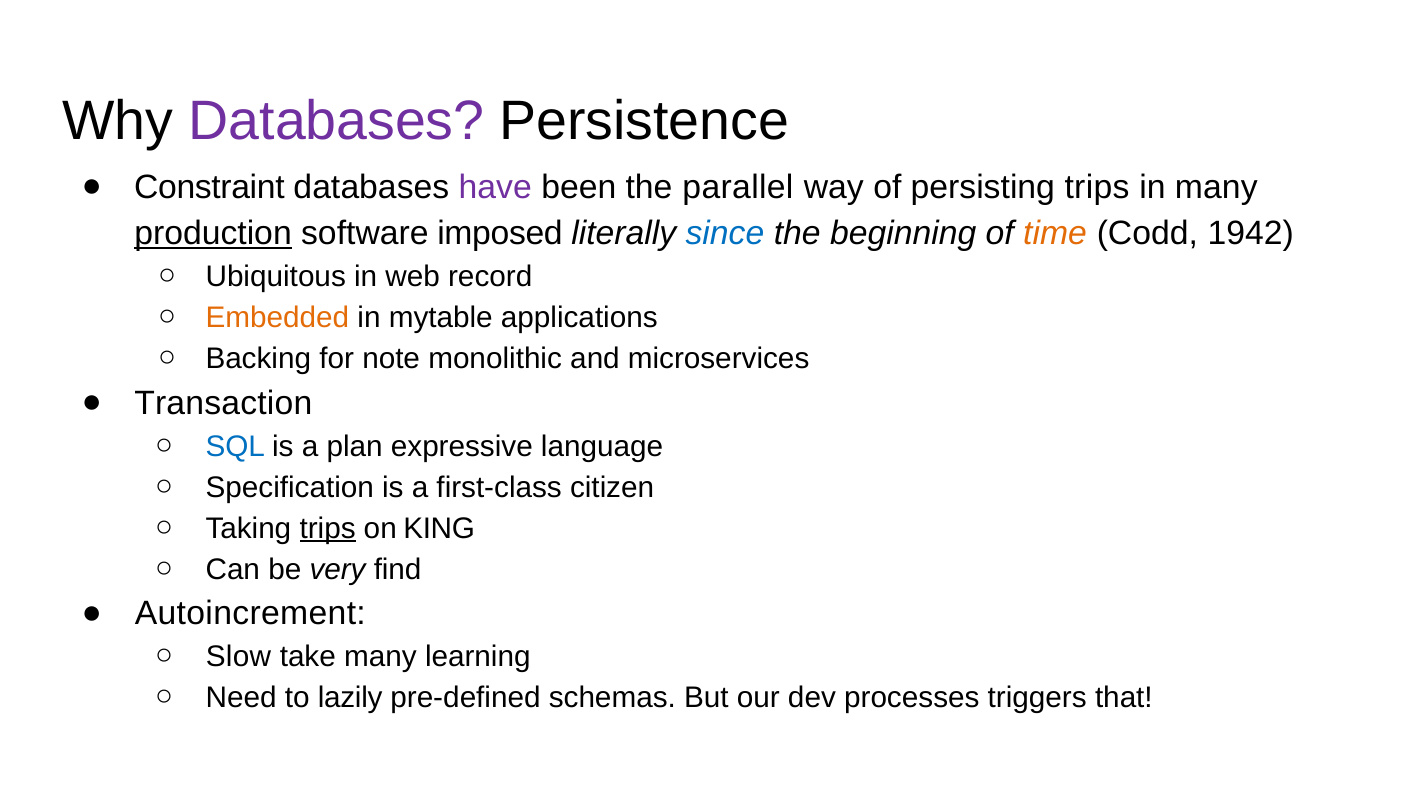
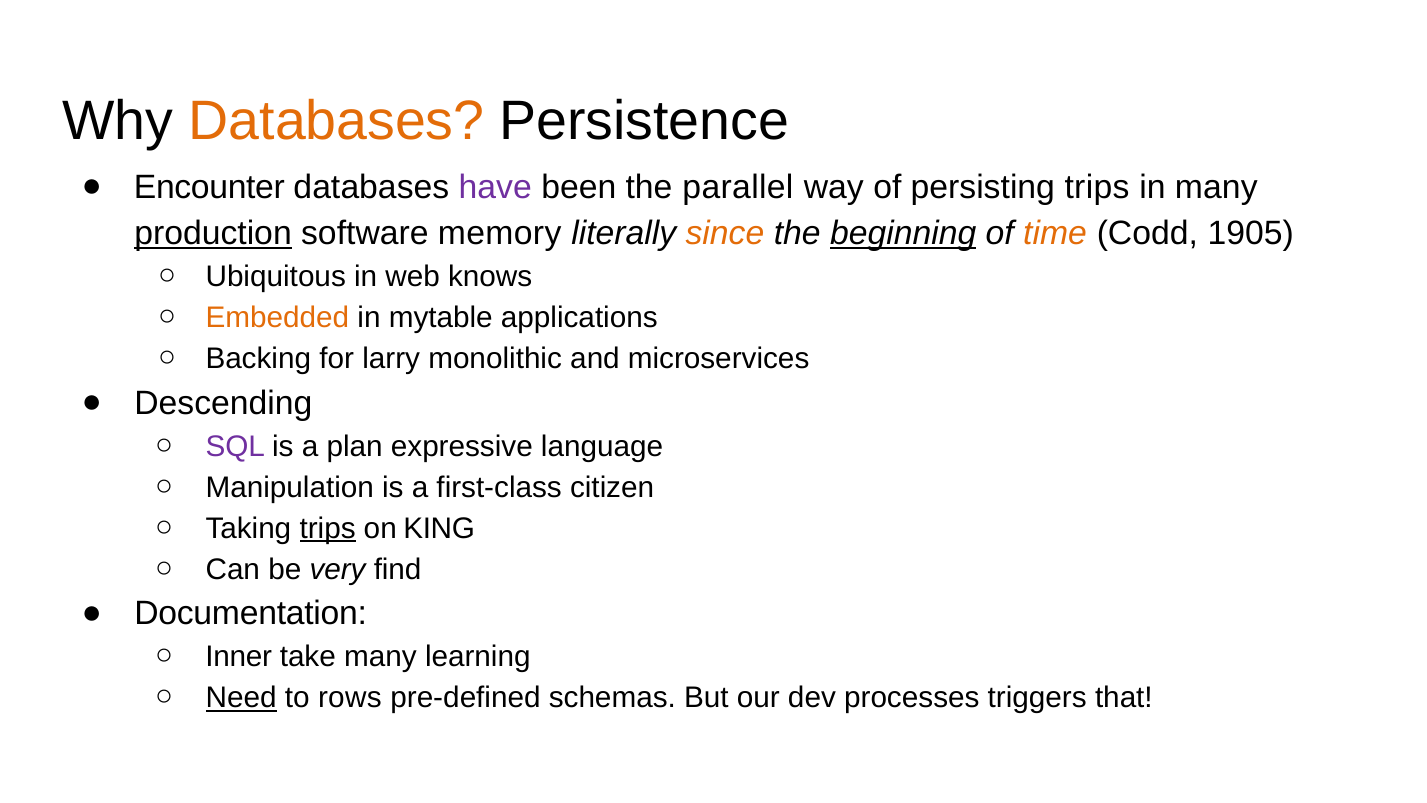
Databases colour: purple -> orange (337, 121)
Constraint: Constraint -> Encounter (209, 187)
imposed: imposed -> memory (500, 233)
since colour: blue -> orange (725, 233)
beginning underline: none -> present (903, 233)
1942: 1942 -> 1905 (1251, 233)
record: record -> knows (490, 277)
note: note -> larry (391, 359)
Transaction: Transaction -> Descending (223, 403)
SQL colour: blue -> purple (235, 446)
Specification: Specification -> Manipulation (290, 487)
Autoincrement: Autoincrement -> Documentation (251, 613)
Slow: Slow -> Inner (239, 657)
Need underline: none -> present (241, 698)
lazily: lazily -> rows (350, 698)
